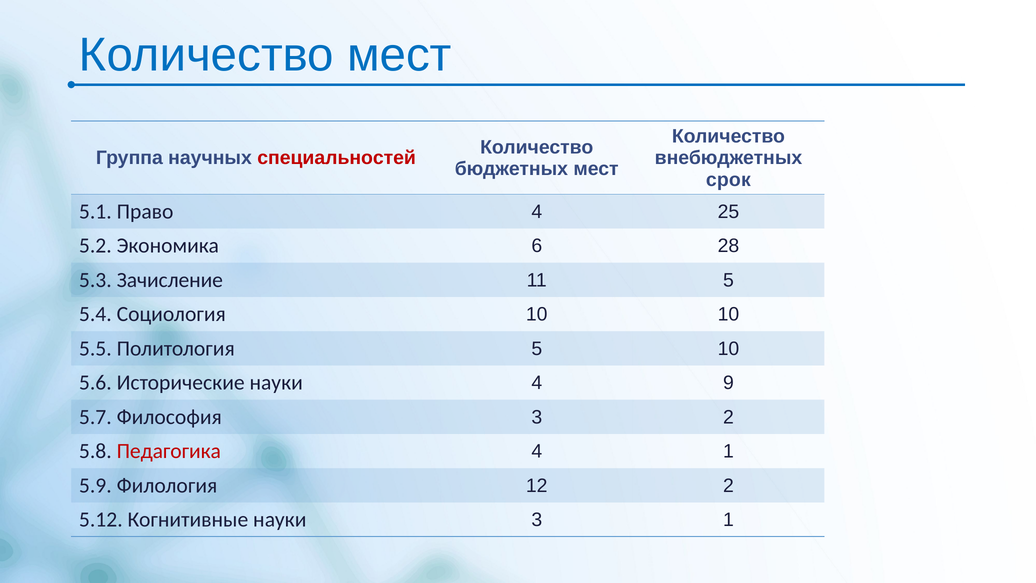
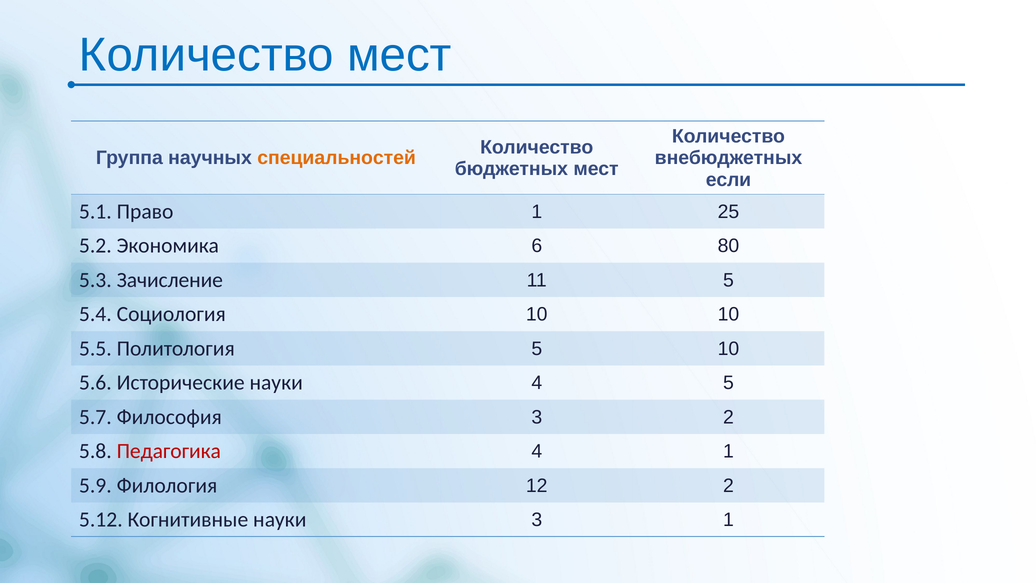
специальностей colour: red -> orange (337, 158)
срок: срок -> если (729, 180)
Право 4: 4 -> 1 (537, 212)
28: 28 -> 80 (728, 246)
4 9: 9 -> 5 (728, 383)
